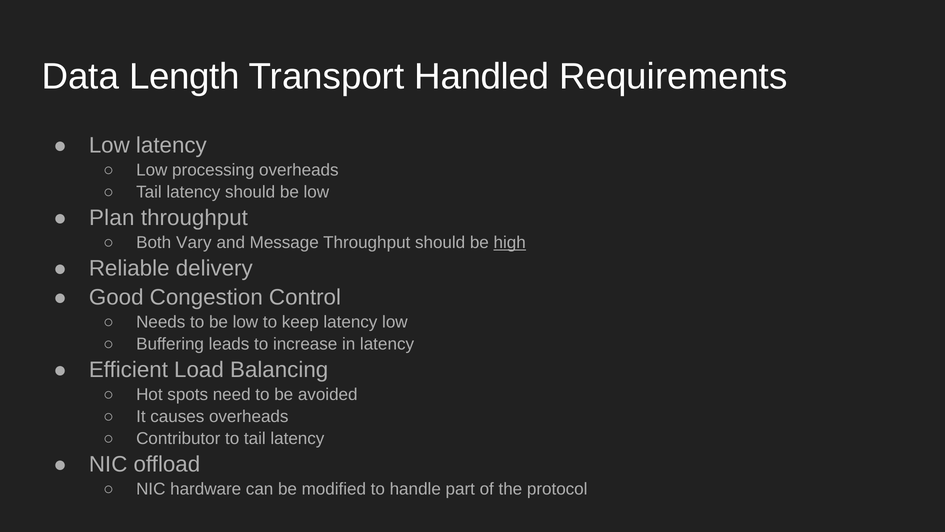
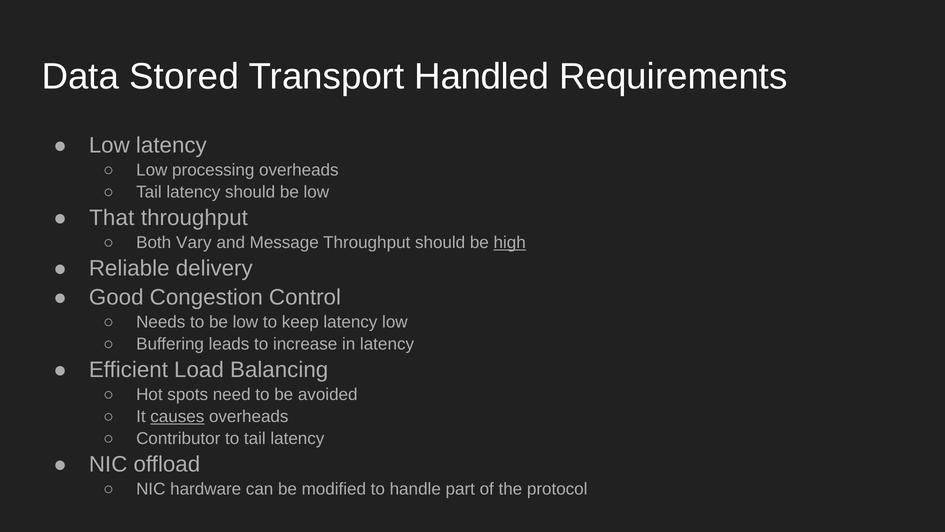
Length: Length -> Stored (184, 77)
Plan: Plan -> That (112, 218)
causes underline: none -> present (177, 416)
